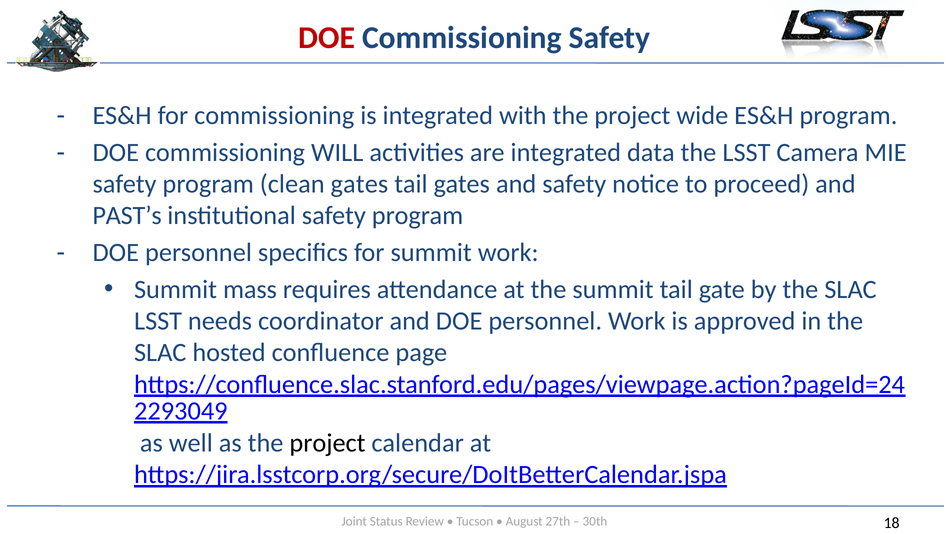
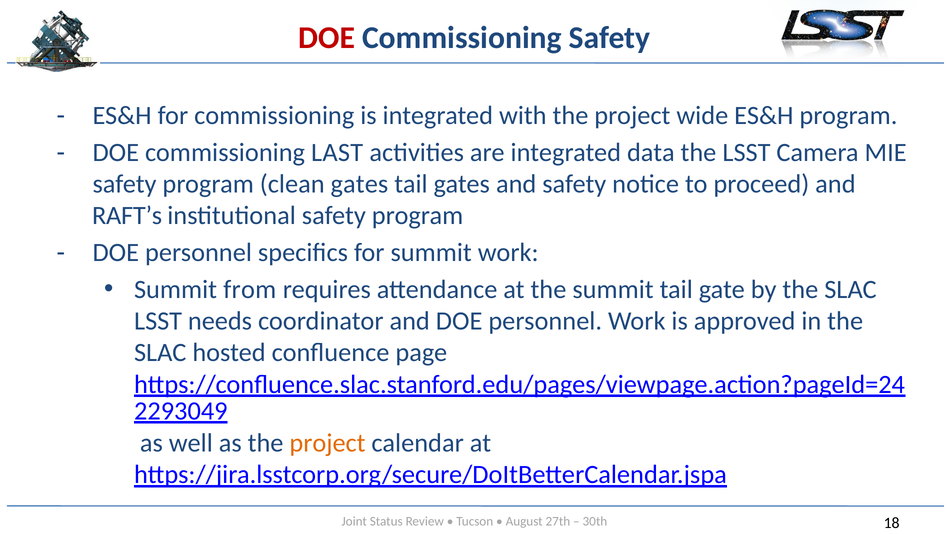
WILL: WILL -> LAST (337, 152)
PAST’s: PAST’s -> RAFT’s (127, 216)
mass: mass -> from (250, 289)
project colour: black -> orange (327, 443)
